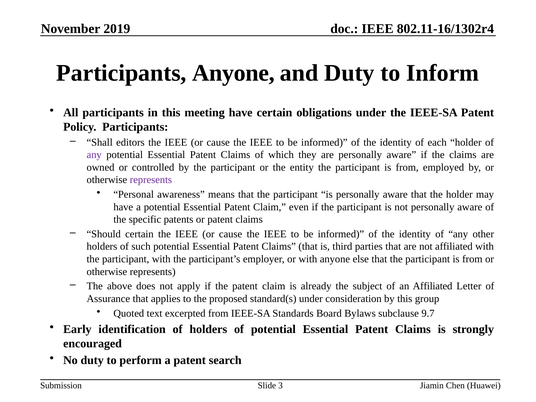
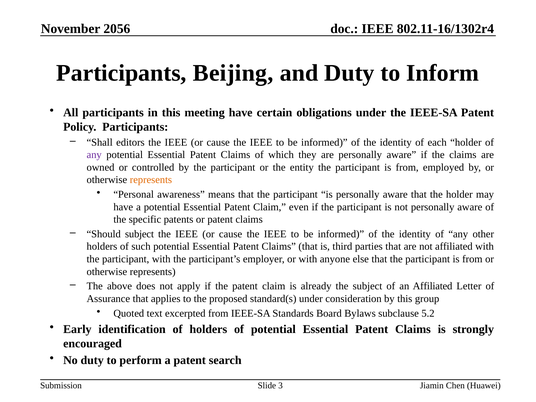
2019: 2019 -> 2056 (117, 29)
Participants Anyone: Anyone -> Beijing (233, 73)
represents colour: purple -> orange (151, 180)
Should certain: certain -> subject (139, 234)
9.7: 9.7 -> 5.2 (428, 313)
